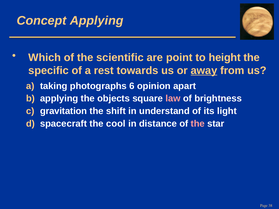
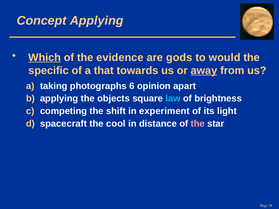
Which underline: none -> present (45, 58)
scientific: scientific -> evidence (120, 58)
point: point -> gods (179, 58)
height: height -> would (225, 58)
rest: rest -> that (104, 71)
law colour: pink -> light blue (173, 99)
gravitation: gravitation -> competing (64, 111)
understand: understand -> experiment (164, 111)
